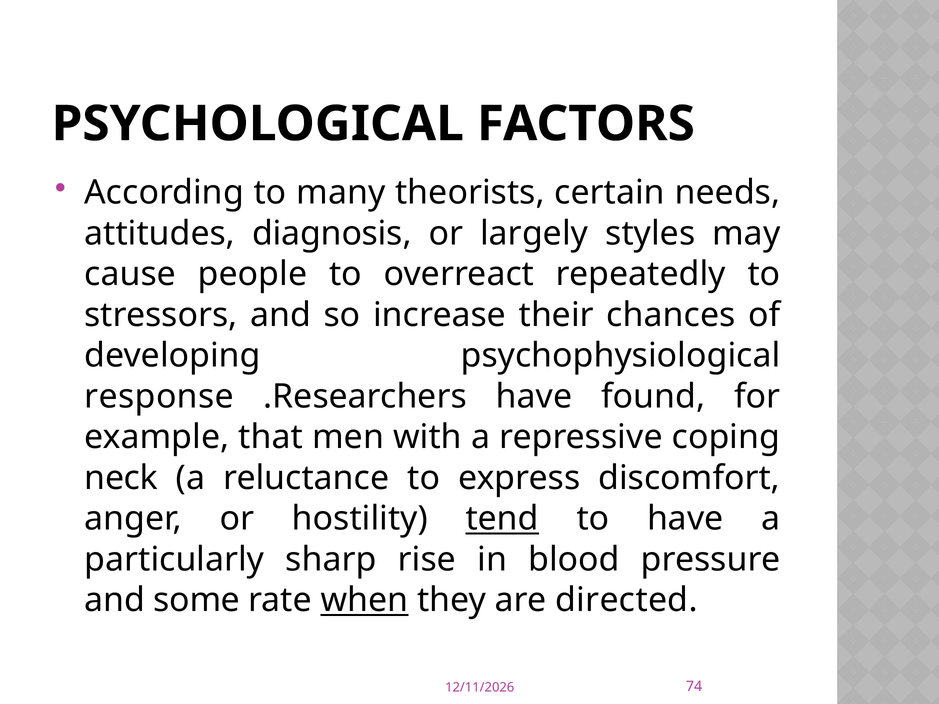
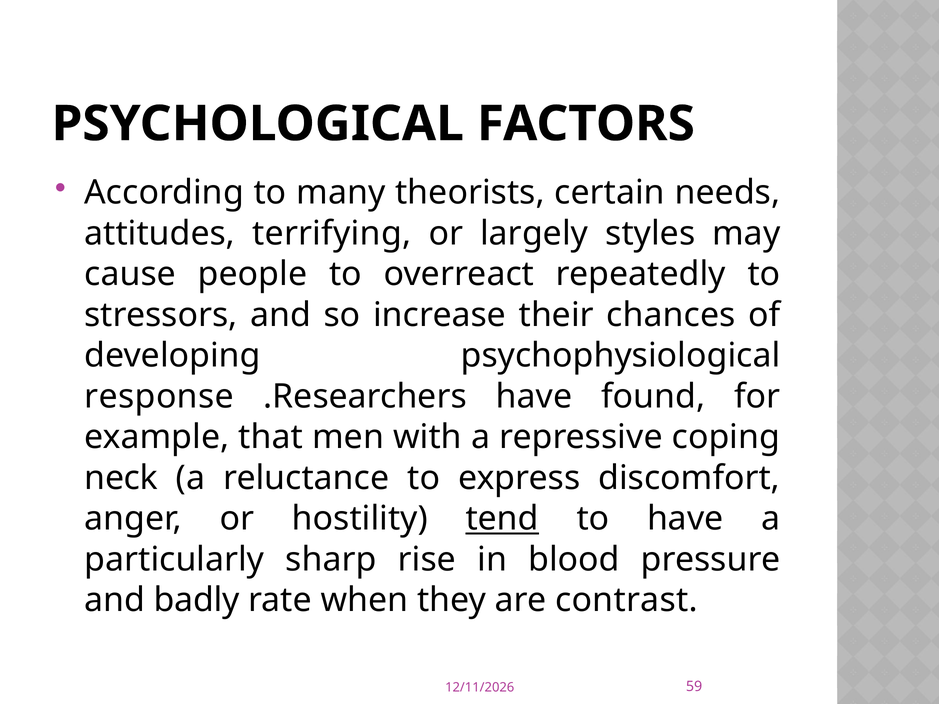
diagnosis: diagnosis -> terrifying (332, 233)
some: some -> badly (197, 600)
when underline: present -> none (364, 600)
directed: directed -> contrast (626, 600)
74: 74 -> 59 (694, 687)
